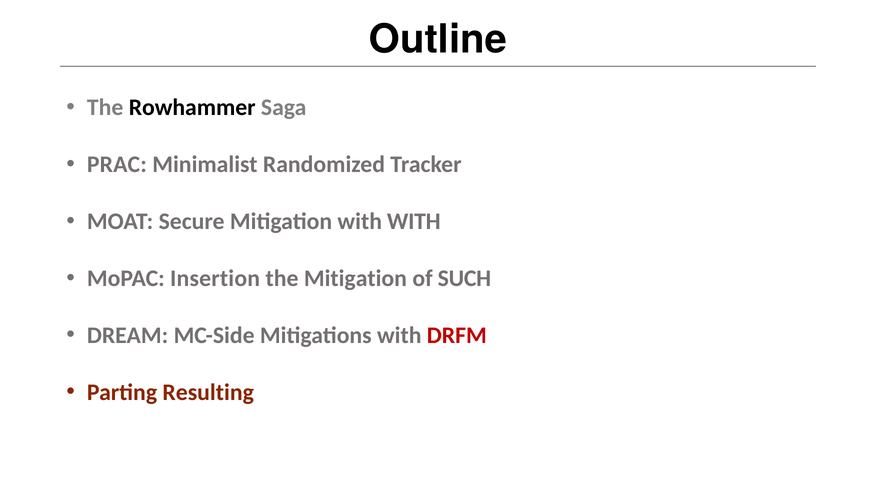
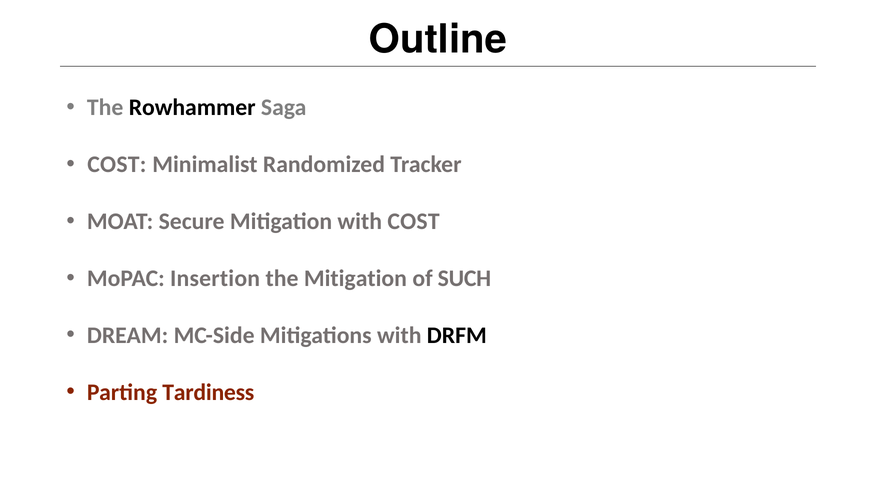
PRAC: PRAC -> COST (117, 165)
with WITH: WITH -> COST (414, 221)
DRFM colour: red -> black (457, 335)
Resulting: Resulting -> Tardiness (208, 392)
